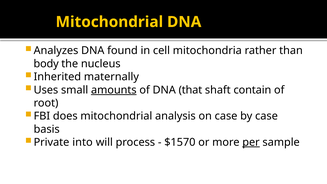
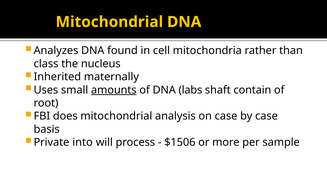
body: body -> class (46, 64)
that: that -> labs (190, 90)
$1570: $1570 -> $1506 (180, 142)
per underline: present -> none (251, 142)
